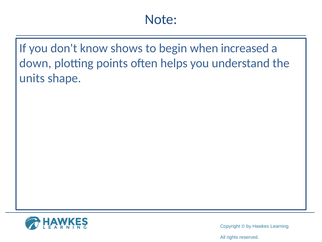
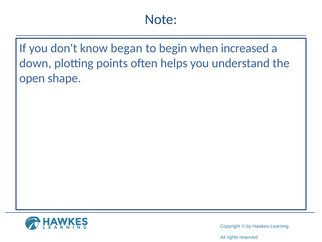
shows: shows -> began (127, 48)
units: units -> open (32, 78)
